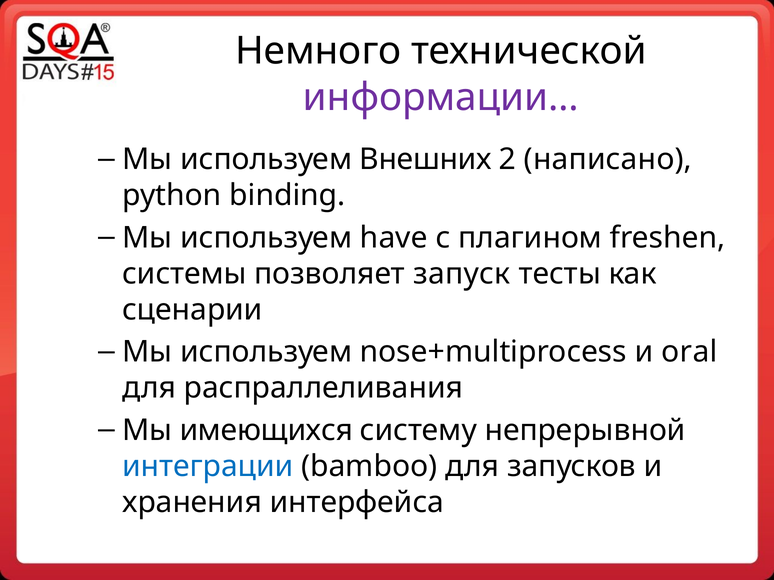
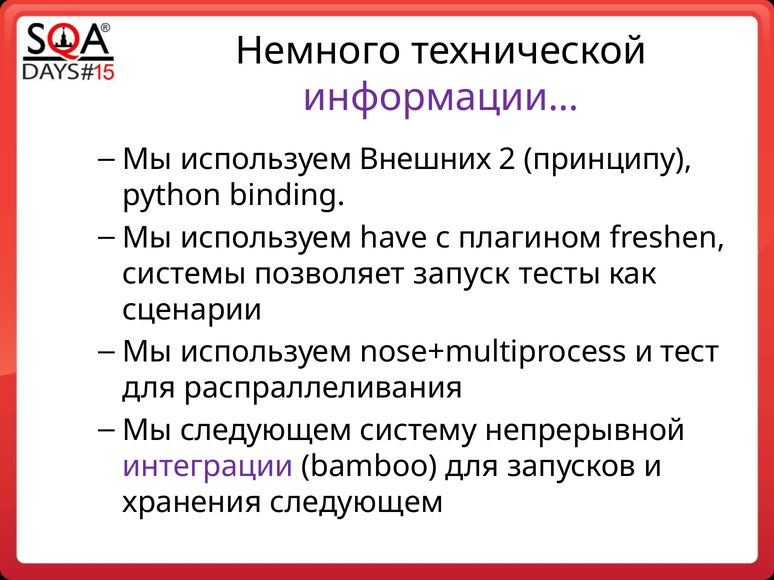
написано: написано -> принципу (608, 159)
oral: oral -> тест (690, 352)
Мы имеющихся: имеющихся -> следующем (266, 431)
интеграции colour: blue -> purple (208, 467)
хранения интерфейса: интерфейса -> следующем (357, 503)
